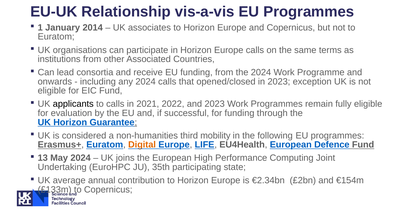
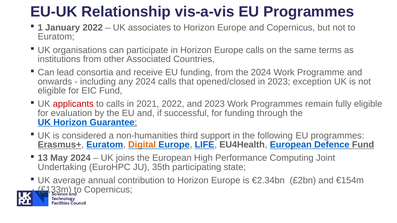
January 2014: 2014 -> 2022 (93, 28)
applicants colour: black -> red (73, 104)
mobility: mobility -> support (215, 136)
